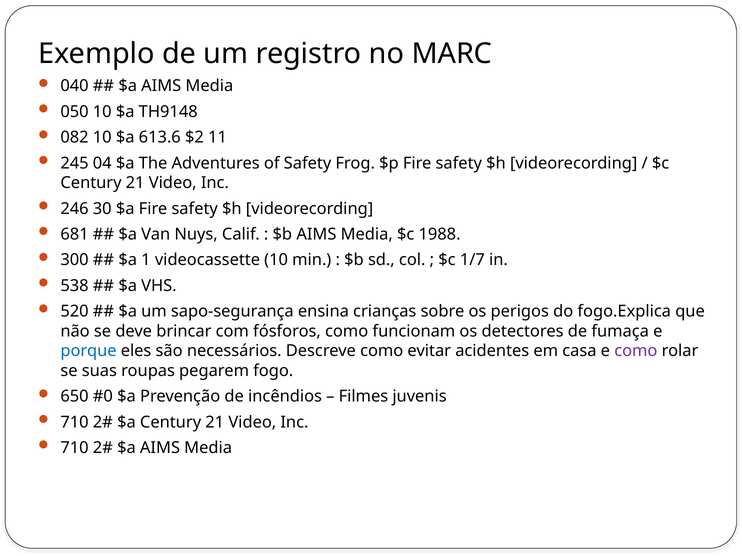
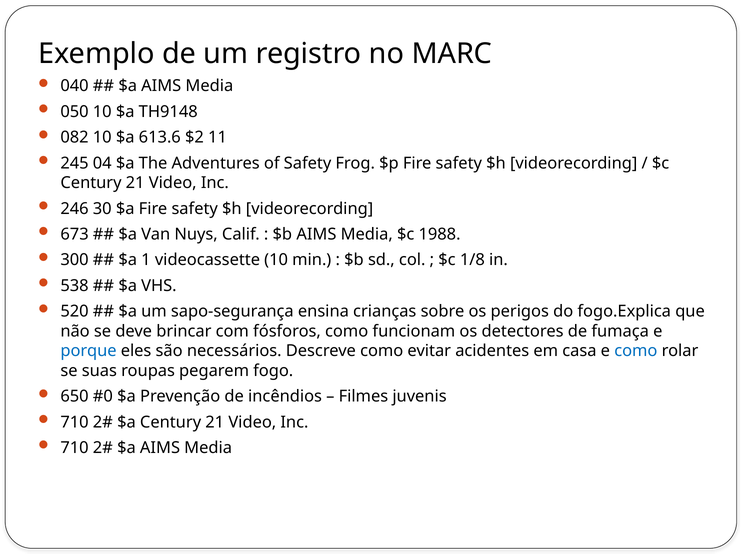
681: 681 -> 673 (75, 235)
1/7: 1/7 -> 1/8 (472, 260)
como colour: purple -> blue (636, 351)
